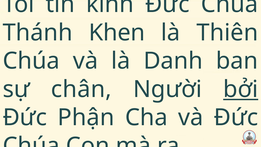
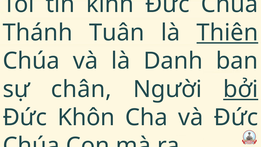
Khen: Khen -> Tuân (117, 33)
Thiên underline: none -> present (227, 33)
Phận: Phận -> Khôn (86, 117)
